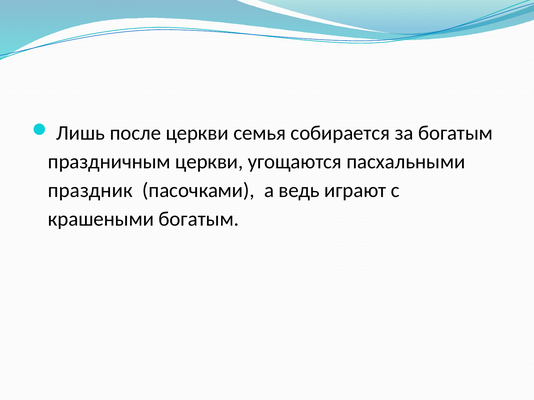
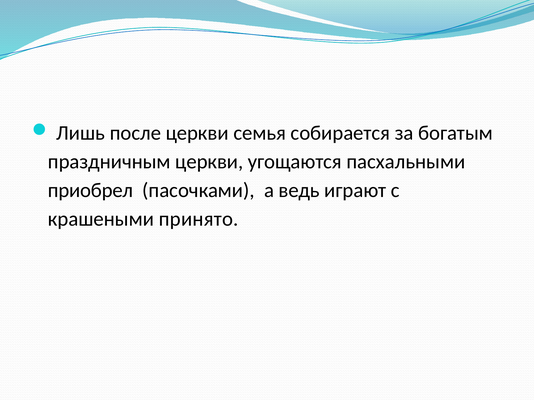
праздник: праздник -> приобрел (91, 191)
крашеными богатым: богатым -> принято (199, 219)
